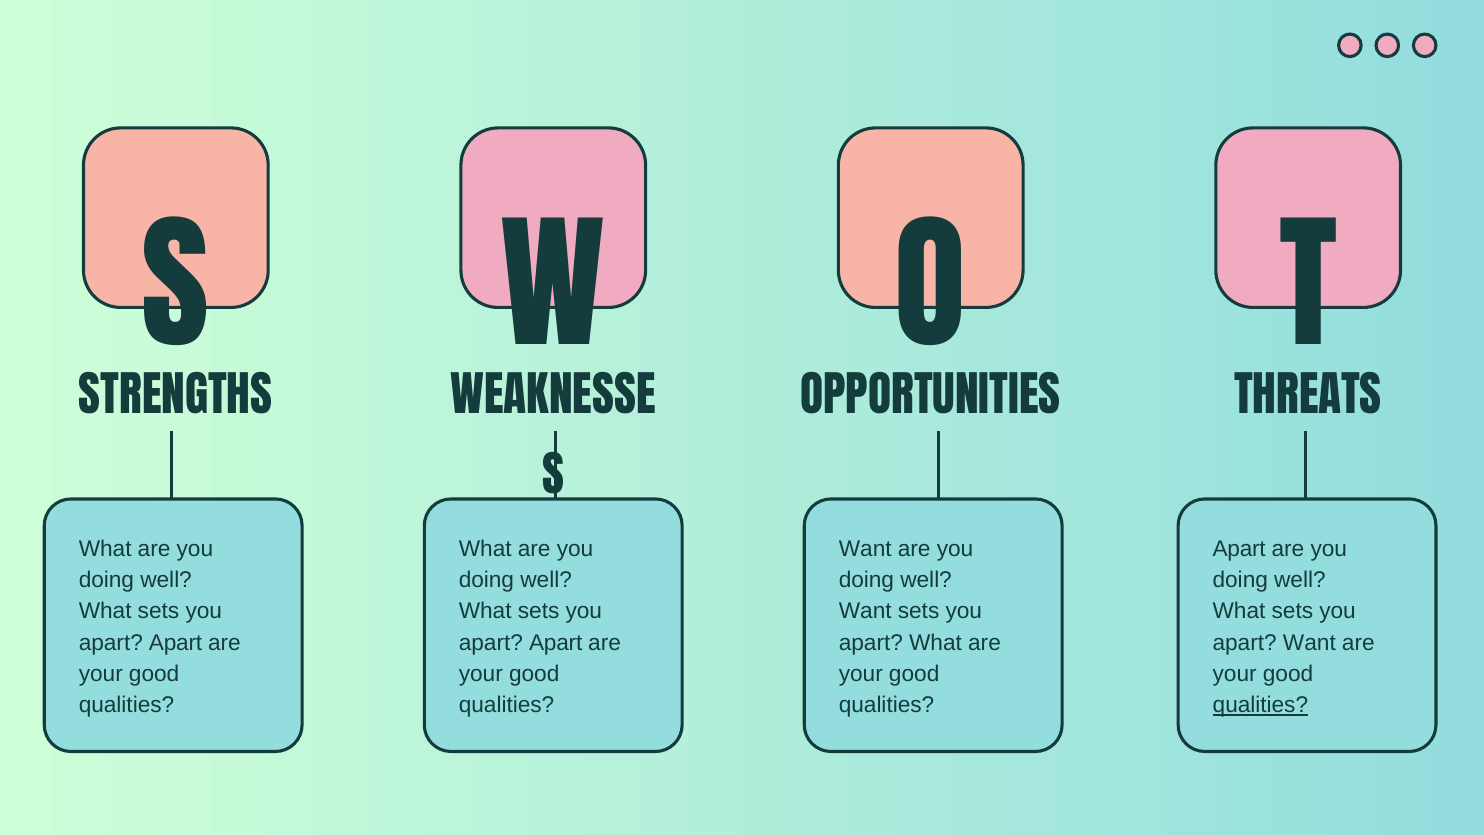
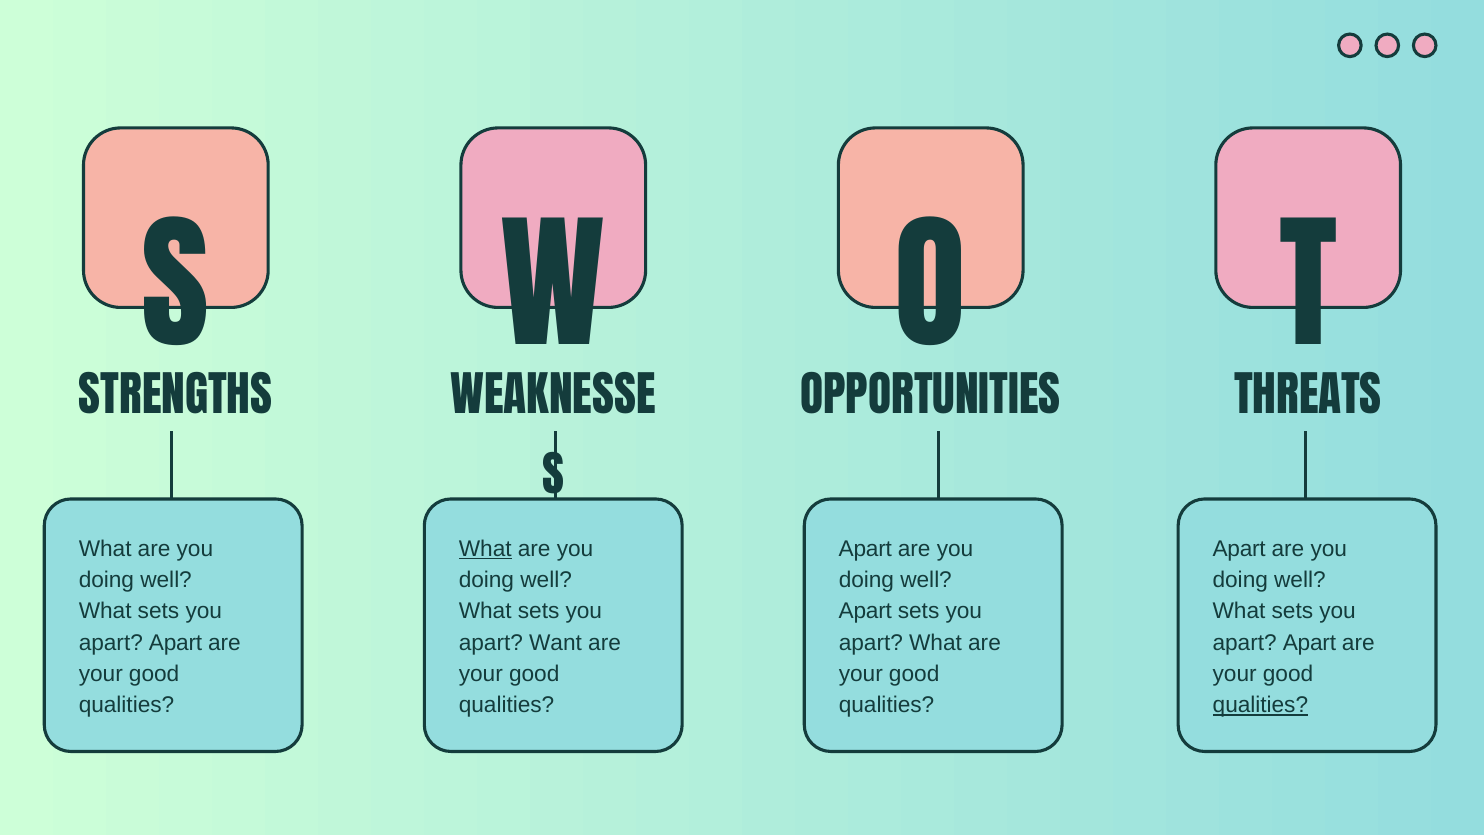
What underline: none -> present (485, 549)
Want: Want -> Apart (865, 549)
Want: Want -> Apart (865, 611)
Apart: Apart -> Want (556, 643)
Want: Want -> Apart (1309, 643)
